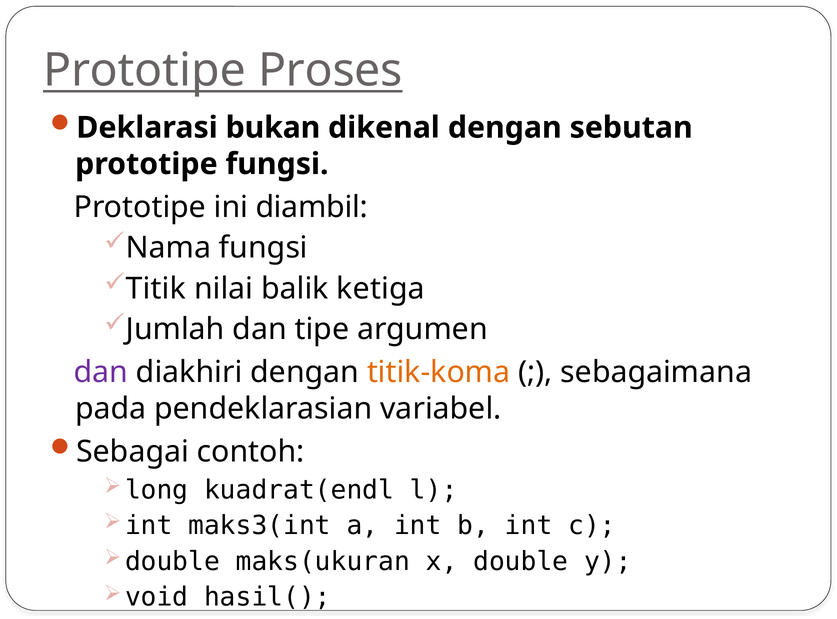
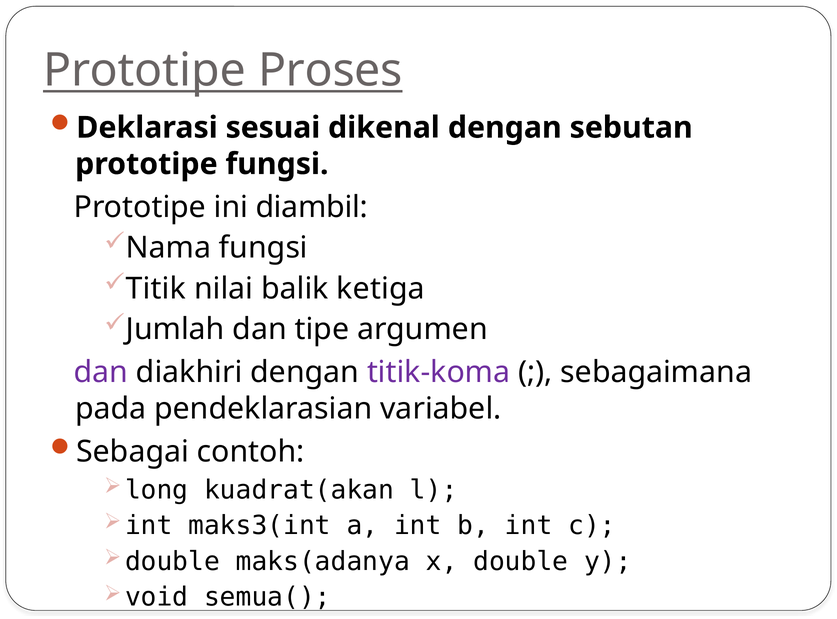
bukan: bukan -> sesuai (273, 128)
titik-koma colour: orange -> purple (439, 372)
kuadrat(endl: kuadrat(endl -> kuadrat(akan (299, 490)
maks(ukuran: maks(ukuran -> maks(adanya (323, 561)
hasil(: hasil( -> semua( (267, 597)
